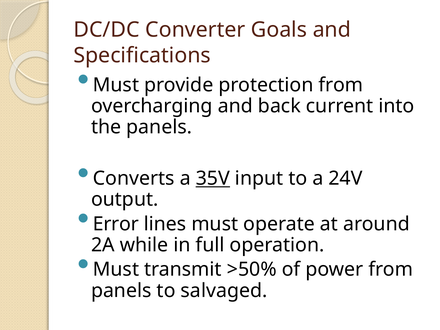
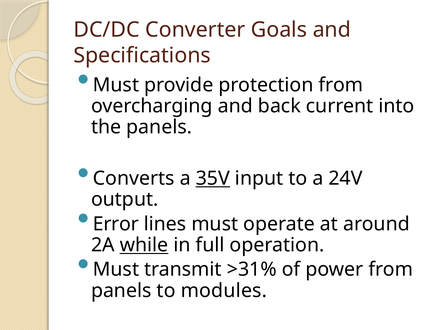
while underline: none -> present (144, 245)
>50%: >50% -> >31% (252, 270)
salvaged: salvaged -> modules (224, 291)
